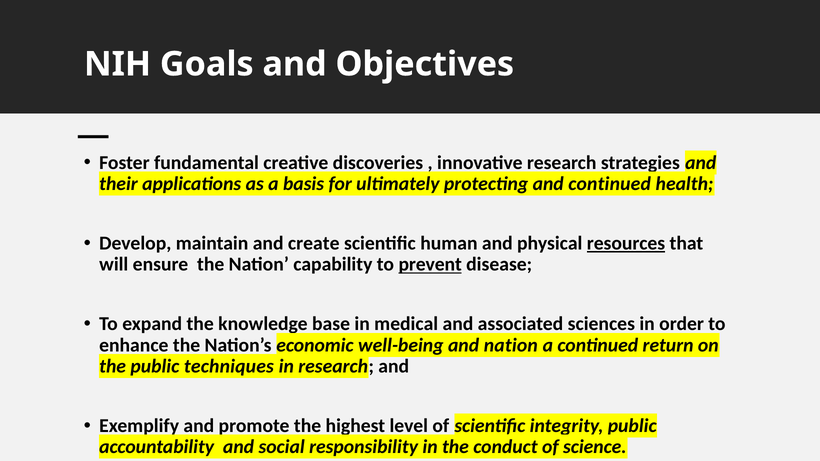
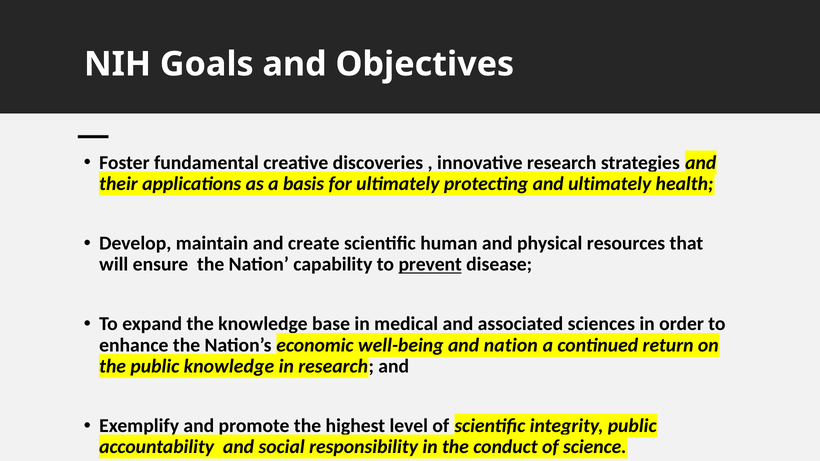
and continued: continued -> ultimately (610, 184)
resources underline: present -> none (626, 243)
public techniques: techniques -> knowledge (229, 367)
